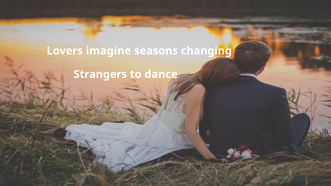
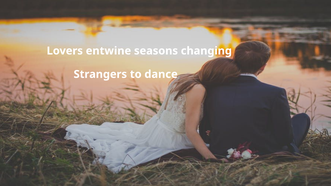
imagine: imagine -> entwine (108, 51)
